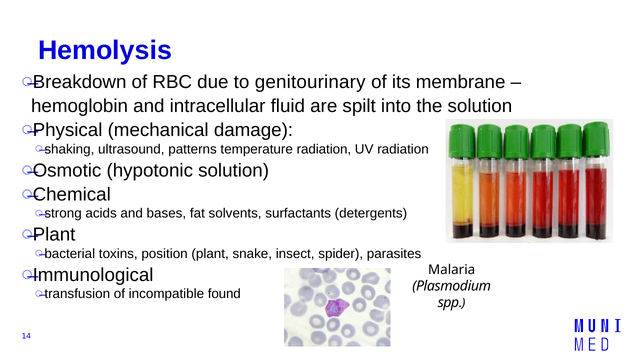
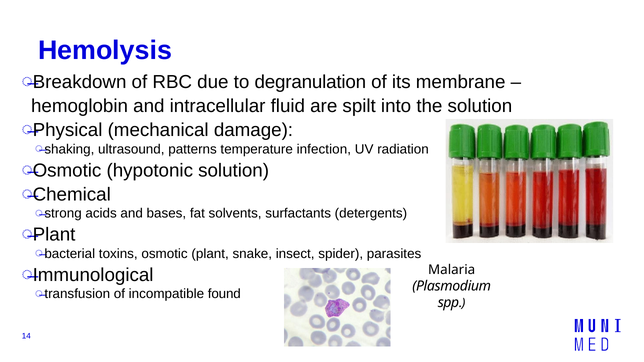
genitourinary: genitourinary -> degranulation (310, 82)
temperature radiation: radiation -> infection (324, 149)
toxins position: position -> osmotic (165, 254)
